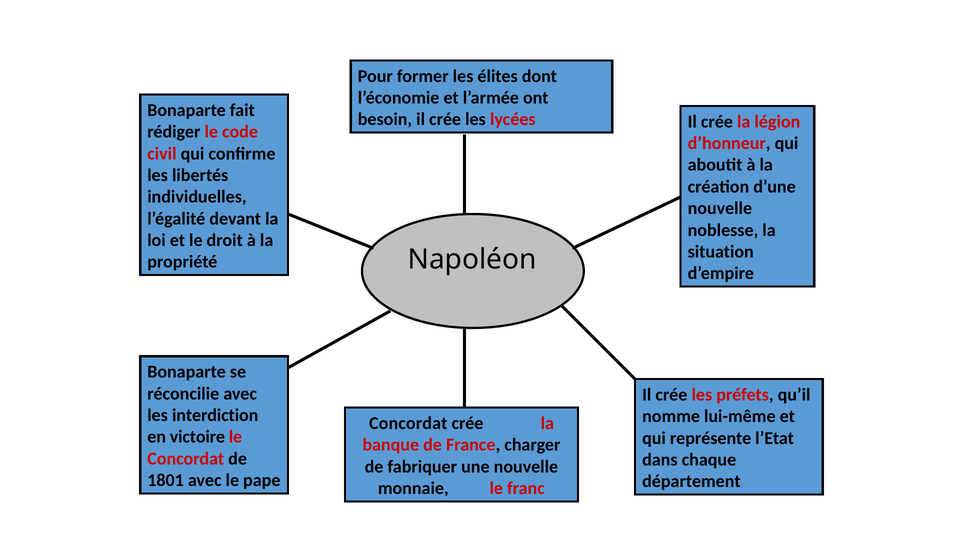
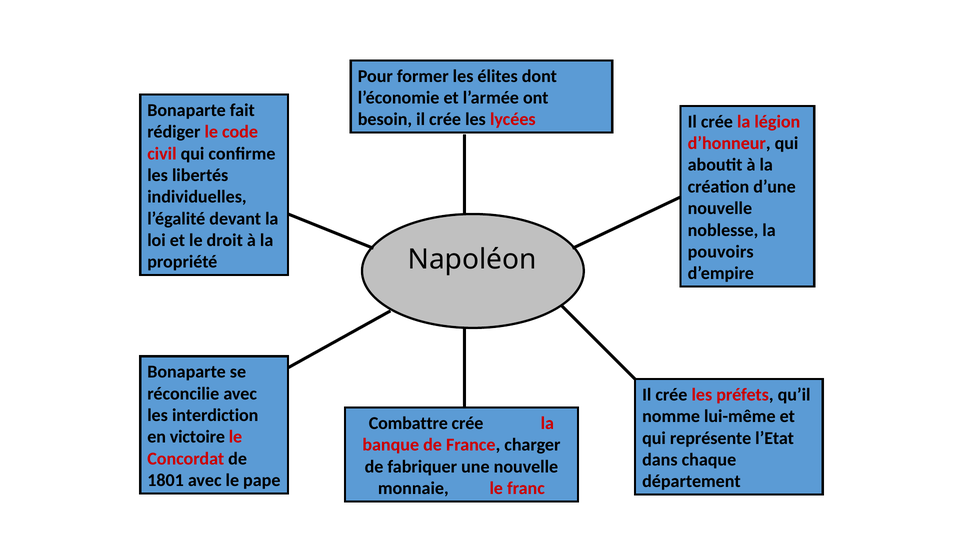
situation: situation -> pouvoirs (721, 252)
Concordat: Concordat -> Combattre (408, 423)
